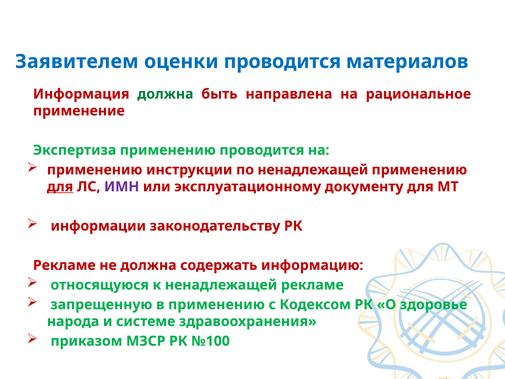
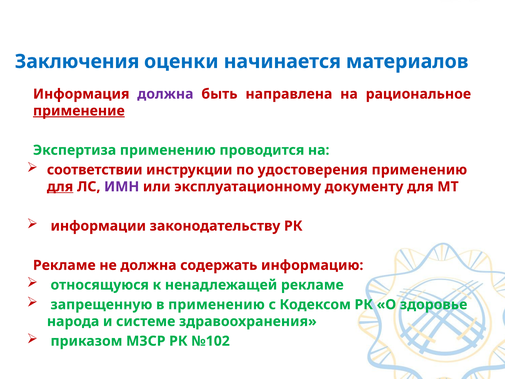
Заявителем: Заявителем -> Заключения (77, 61)
оценки проводится: проводится -> начинается (282, 61)
должна colour: green -> purple (165, 94)
применение underline: none -> present (79, 111)
применению: применению -> соответствии (95, 170)
по ненадлежащей: ненадлежащей -> удостоверения (313, 170)
№100: №100 -> №102 (211, 341)
